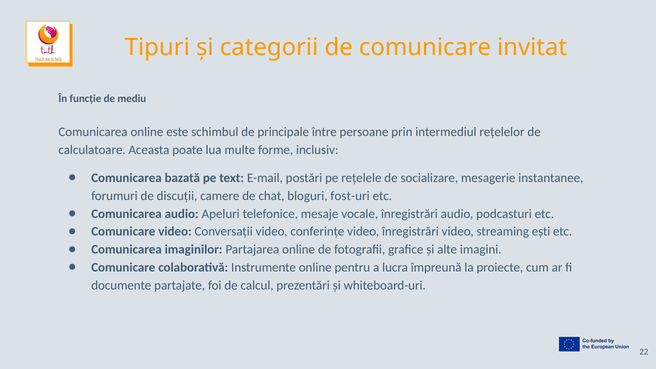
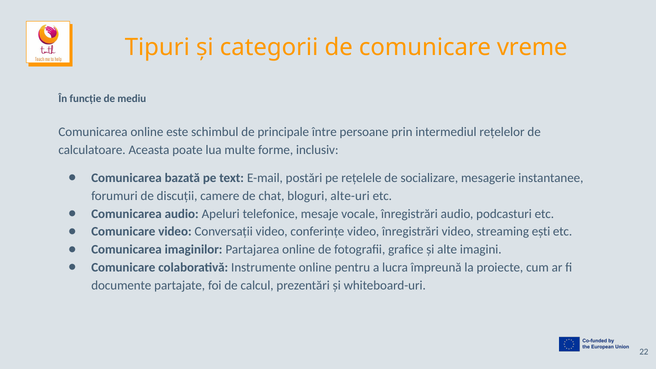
invitat: invitat -> vreme (532, 47)
fost-uri: fost-uri -> alte-uri (350, 196)
